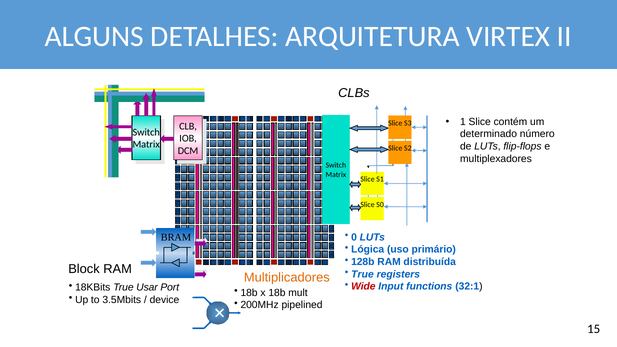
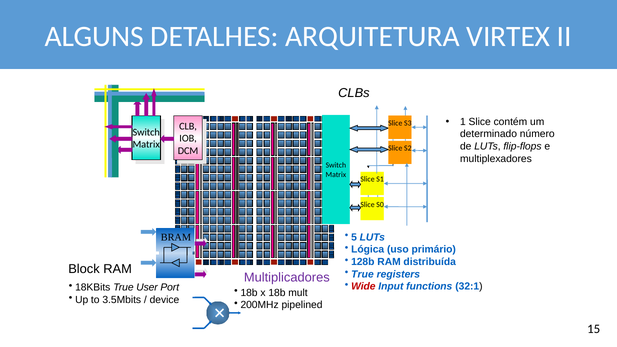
0: 0 -> 5 (354, 237)
Multiplicadores colour: orange -> purple (287, 278)
Usar: Usar -> User (147, 287)
